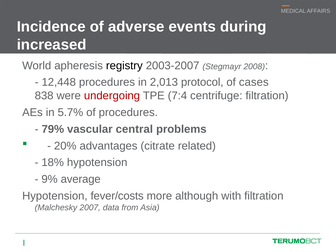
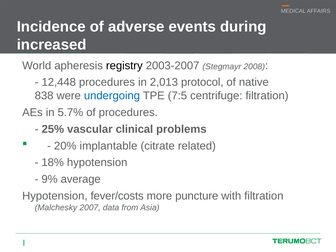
cases: cases -> native (254, 82)
undergoing colour: red -> blue (112, 96)
7:4: 7:4 -> 7:5 (177, 96)
79%: 79% -> 25% (53, 129)
central: central -> clinical (134, 129)
advantages: advantages -> implantable (108, 146)
although: although -> puncture (197, 196)
